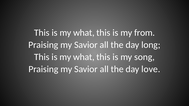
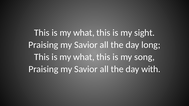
from: from -> sight (145, 33)
love: love -> with (151, 69)
